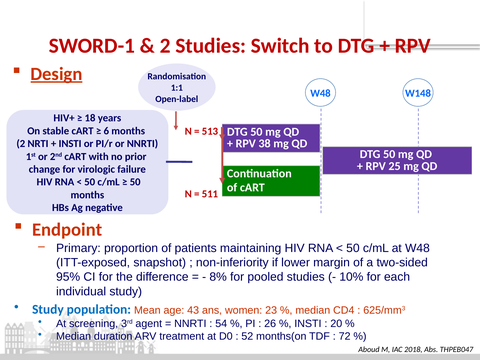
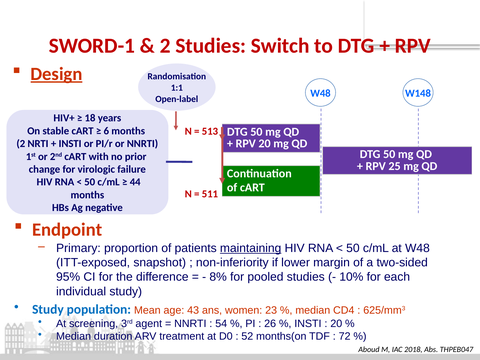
RPV 38: 38 -> 20 (265, 144)
50: 50 -> 44 (135, 182)
maintaining underline: none -> present (251, 248)
